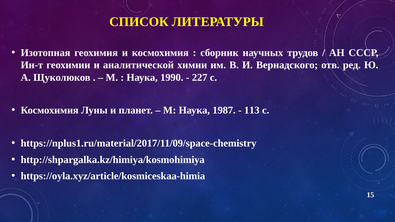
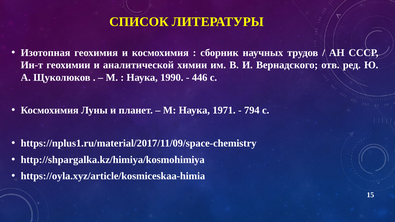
227: 227 -> 446 (200, 77)
1987: 1987 -> 1971 (224, 110)
113: 113 -> 794 (252, 110)
